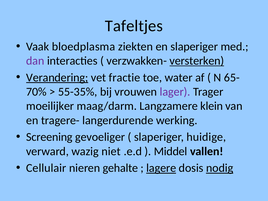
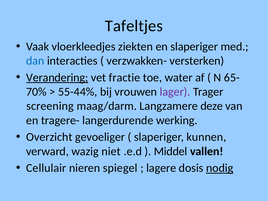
bloedplasma: bloedplasma -> vloerkleedjes (84, 46)
dan colour: purple -> blue (35, 61)
versterken underline: present -> none (197, 61)
55-35%: 55-35% -> 55-44% (78, 92)
moeilijker: moeilijker -> screening (50, 106)
klein: klein -> deze (212, 106)
Screening: Screening -> Overzicht (49, 137)
huidige: huidige -> kunnen (206, 137)
gehalte: gehalte -> spiegel (120, 168)
lagere underline: present -> none (161, 168)
